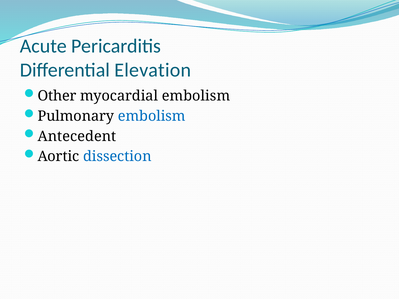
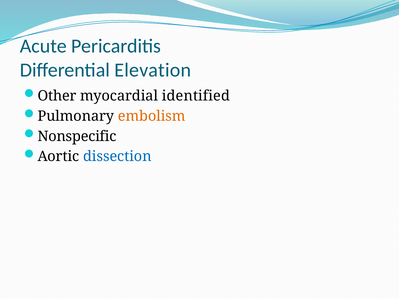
myocardial embolism: embolism -> identified (196, 96)
embolism colour: blue -> orange (152, 116)
Antecedent: Antecedent -> Nonspecific (77, 136)
